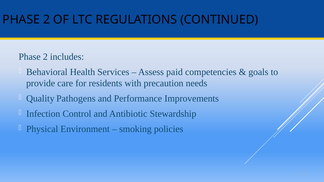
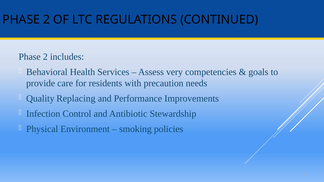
paid: paid -> very (175, 72)
Pathogens: Pathogens -> Replacing (76, 99)
